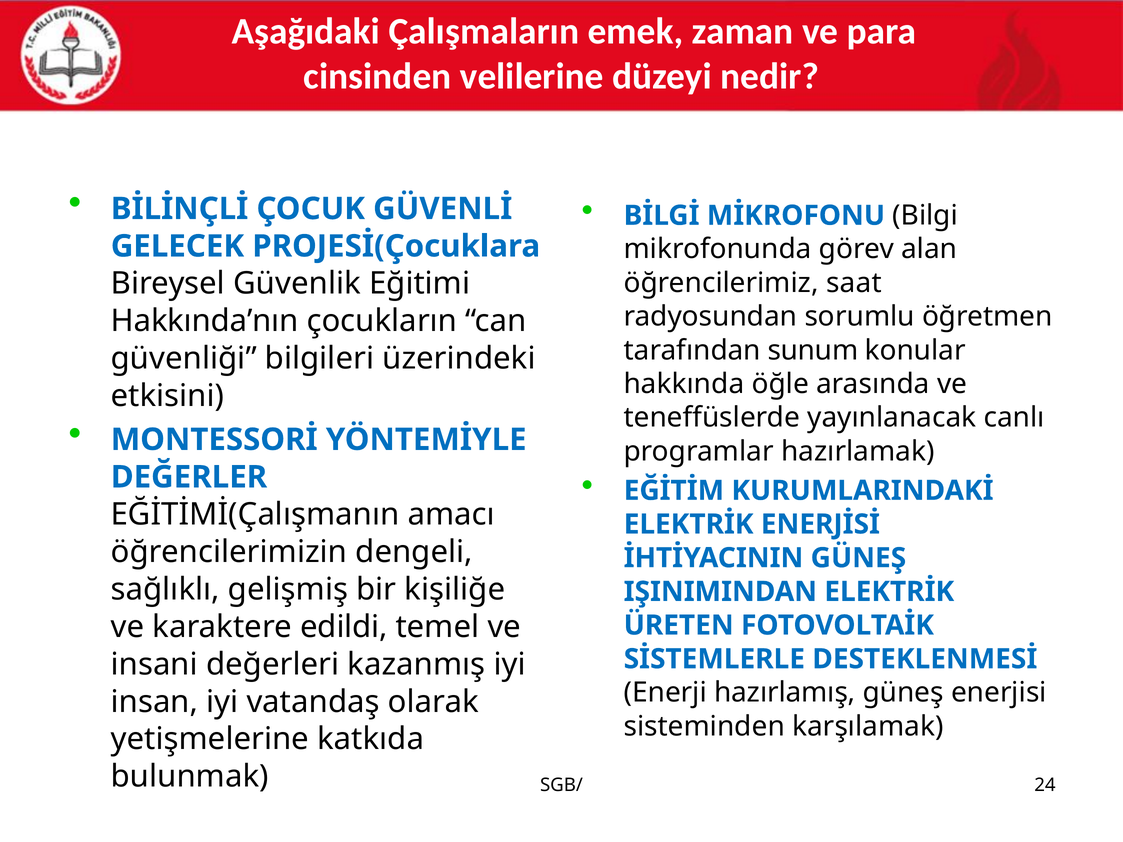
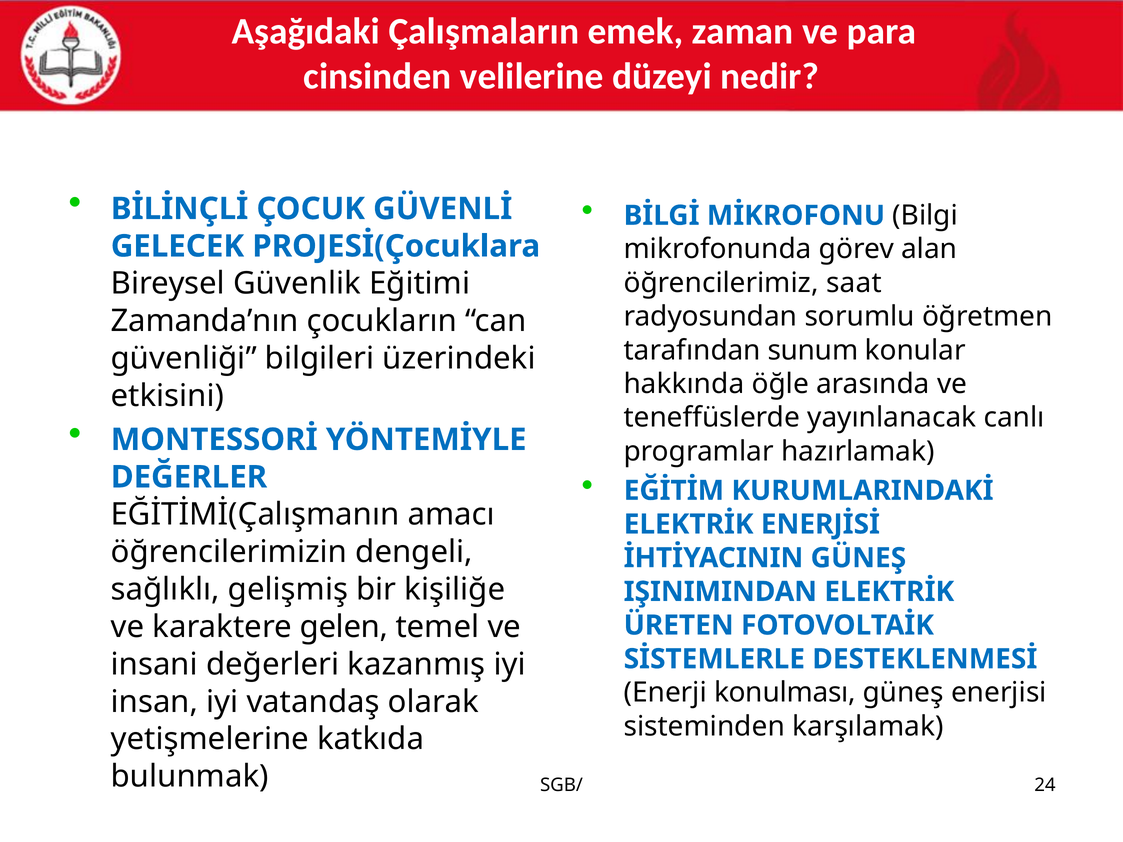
Hakkında’nın: Hakkında’nın -> Zamanda’nın (205, 321)
edildi: edildi -> gelen (344, 627)
hazırlamış: hazırlamış -> konulması (785, 693)
